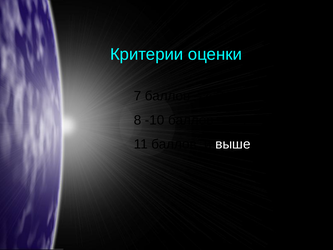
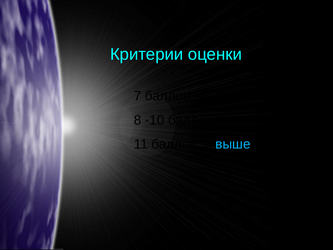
выше colour: white -> light blue (233, 144)
